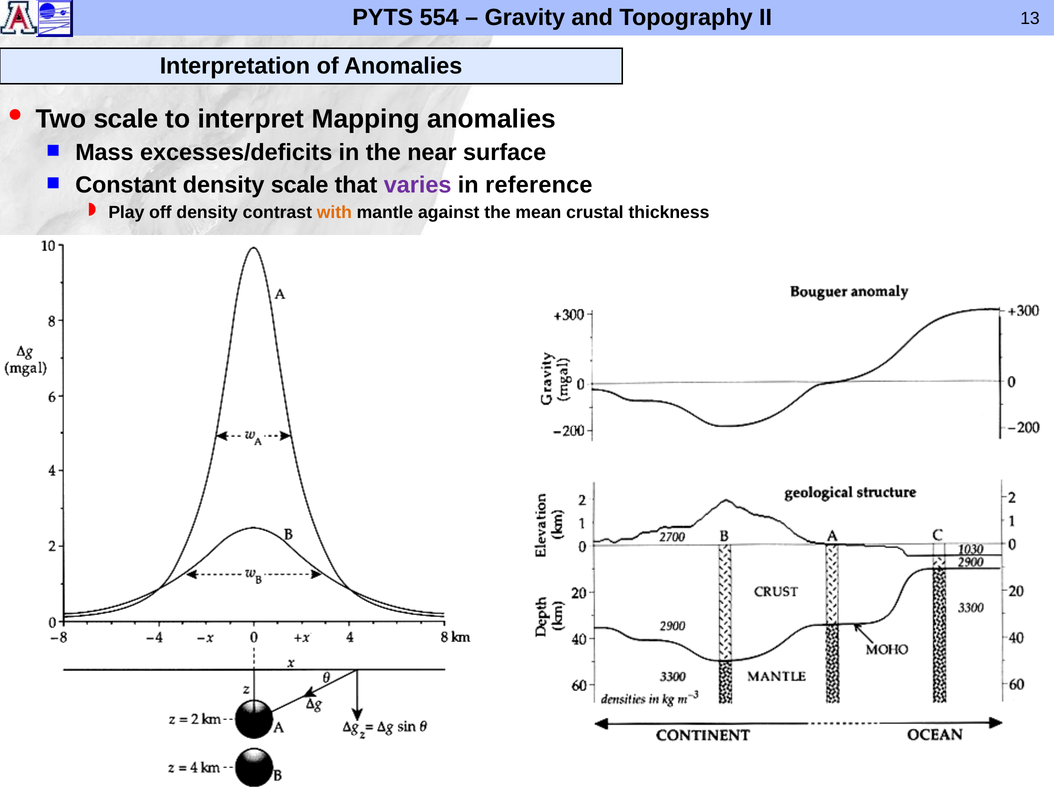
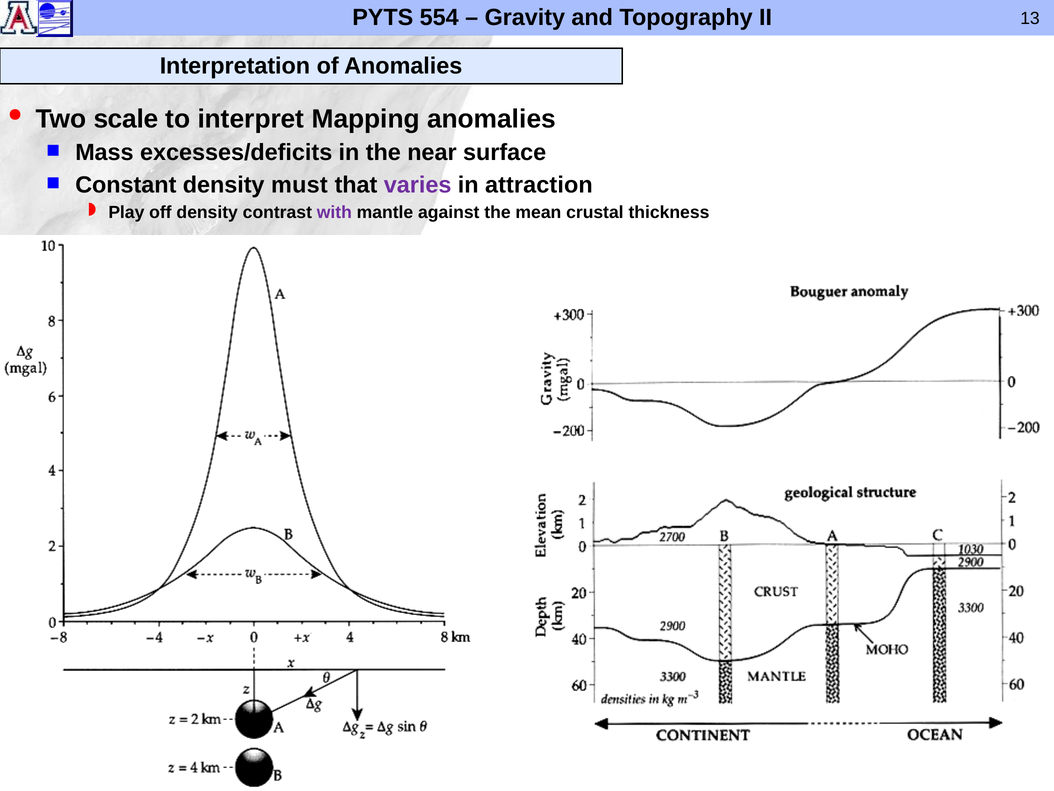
density scale: scale -> must (299, 185)
reference: reference -> attraction (539, 185)
with colour: orange -> purple (334, 212)
